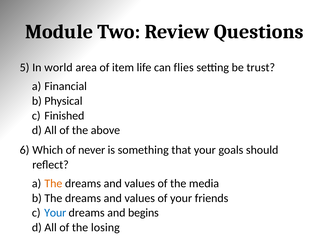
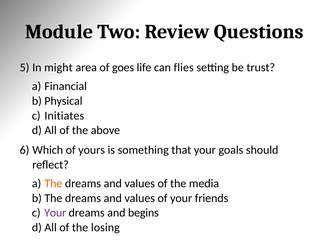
world: world -> might (58, 68)
item: item -> goes (123, 68)
Finished: Finished -> Initiates (64, 116)
never: never -> yours (92, 150)
Your colour: blue -> purple (55, 213)
